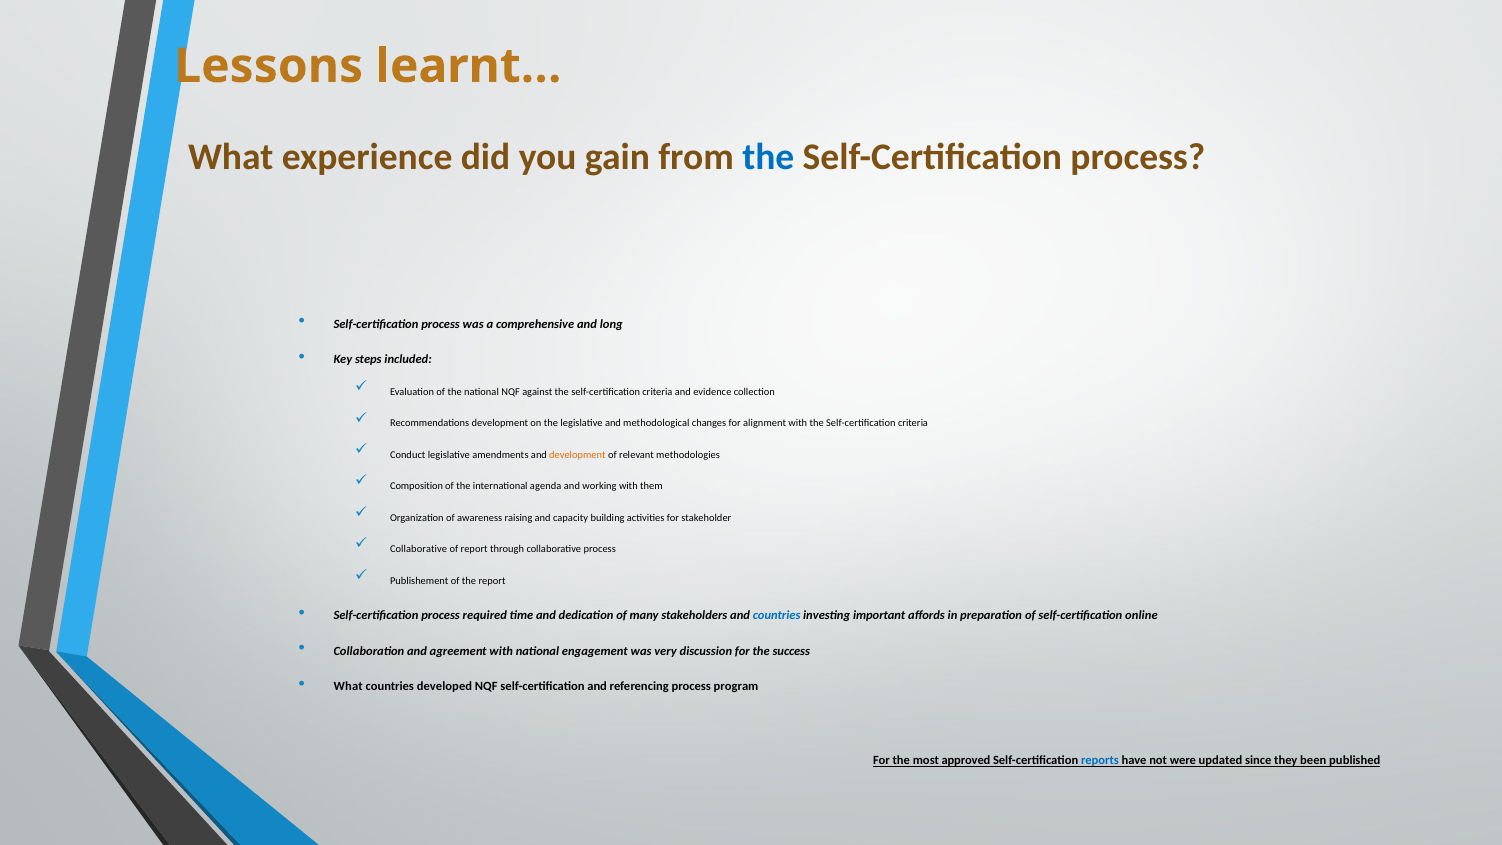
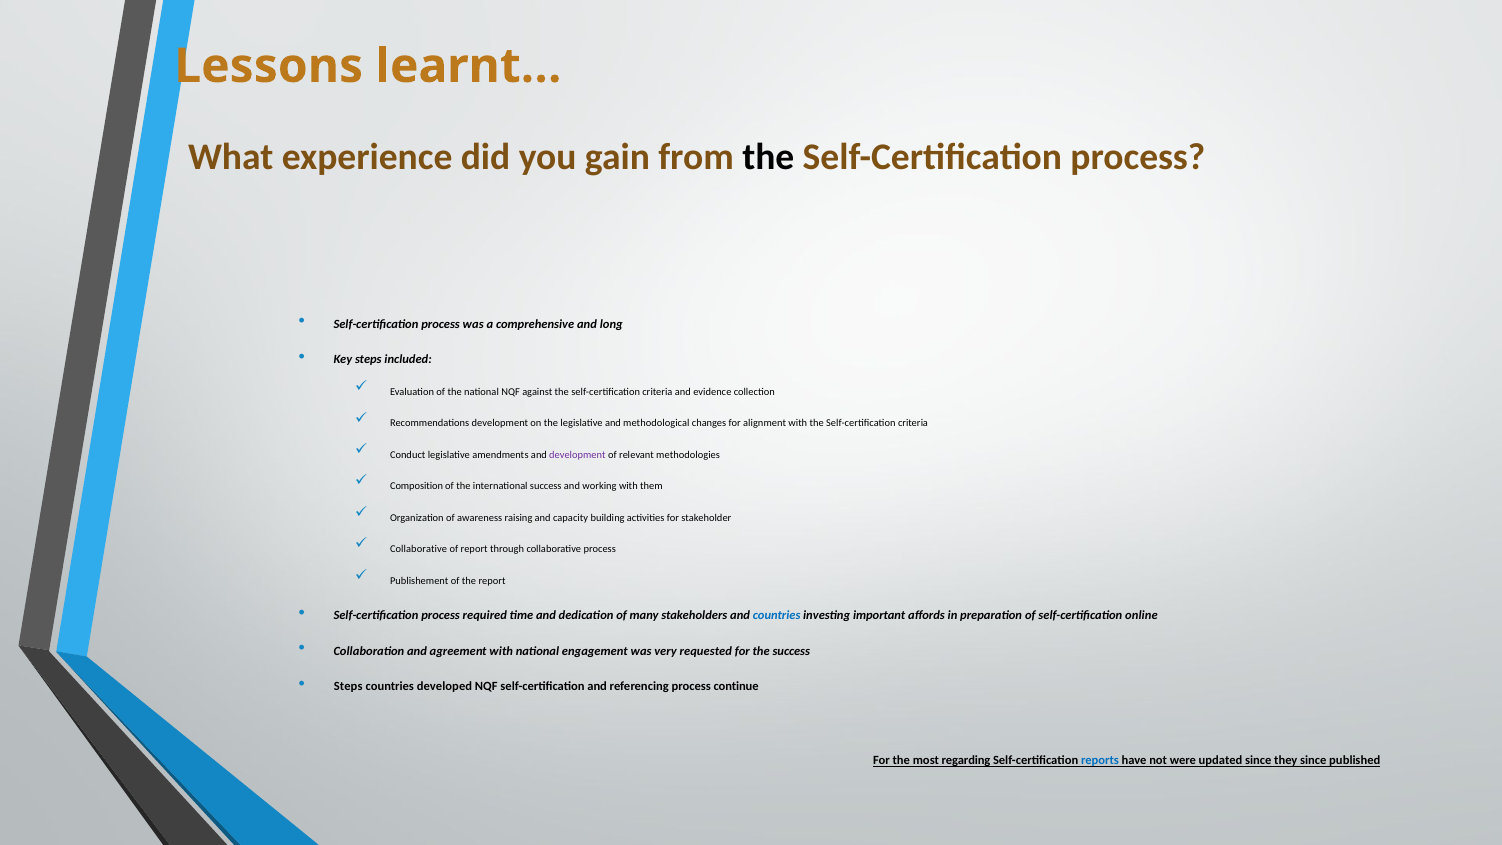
the colour: blue -> black (768, 157)
development colour: orange -> purple (577, 455)
international agenda: agenda -> success (546, 486)
discussion: discussion -> requested (706, 651)
What: What -> Steps (348, 686)
program: program -> continue (736, 686)
approved: approved -> regarding (966, 761)
they been: been -> since (1313, 761)
